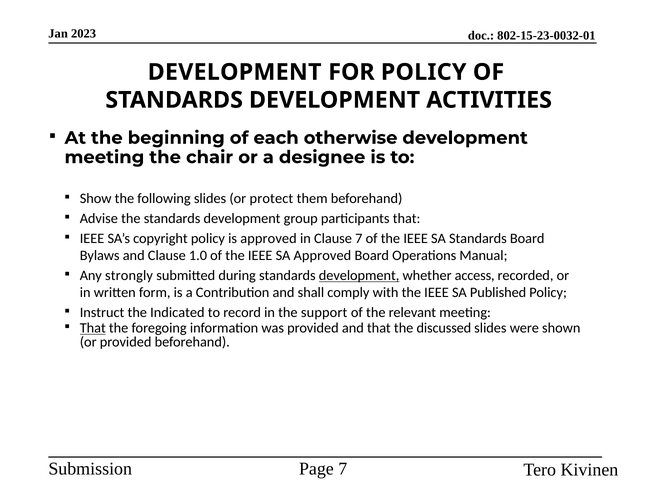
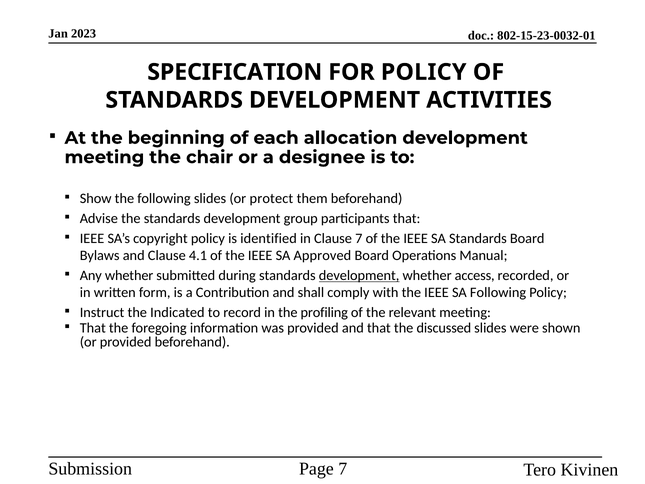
DEVELOPMENT: DEVELOPMENT -> SPECIFICATION (235, 72)
otherwise: otherwise -> allocation (351, 138)
is approved: approved -> identified (269, 238)
1.0: 1.0 -> 4.1 (198, 256)
Any strongly: strongly -> whether (129, 275)
SA Published: Published -> Following (498, 293)
support: support -> profiling (324, 312)
That underline: present -> none (93, 328)
